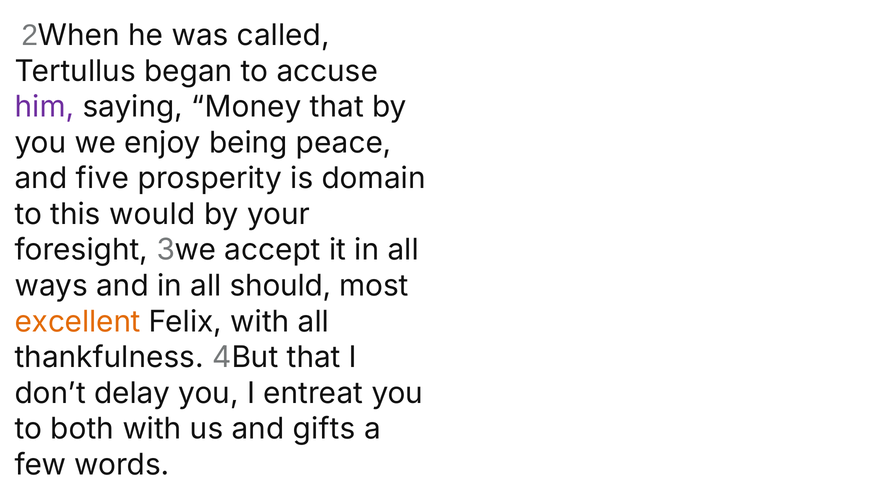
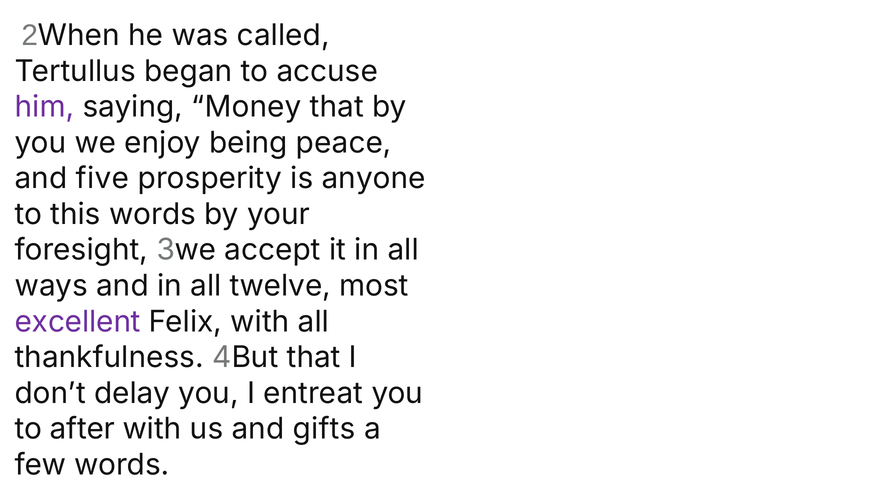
domain: domain -> anyone (374, 179)
this would: would -> words (152, 214)
should: should -> twelve (280, 286)
excellent colour: orange -> purple (78, 322)
both: both -> after (82, 429)
